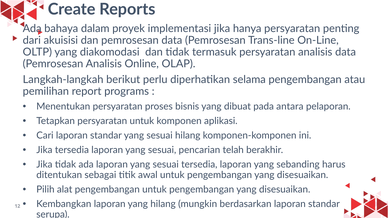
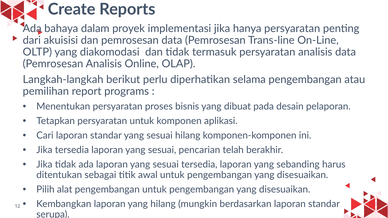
antara: antara -> desain (290, 107)
